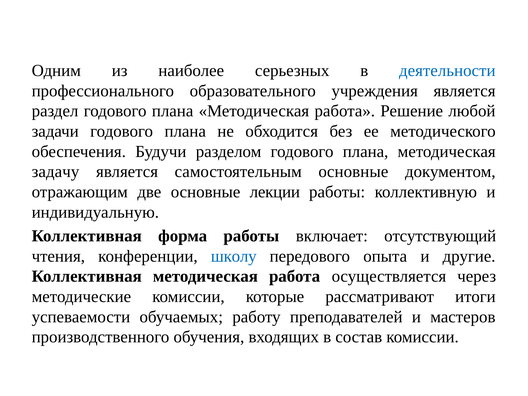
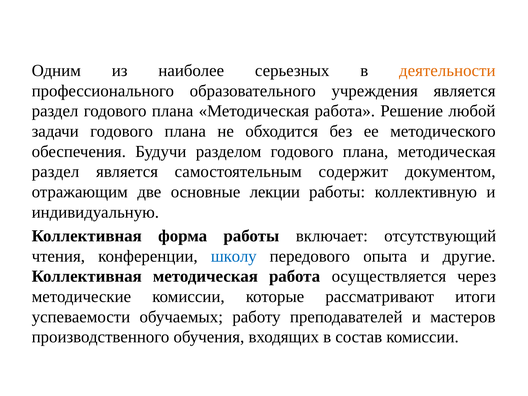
деятельности colour: blue -> orange (447, 71)
задачу: задачу -> раздел (55, 172)
самостоятельным основные: основные -> содержит (353, 172)
